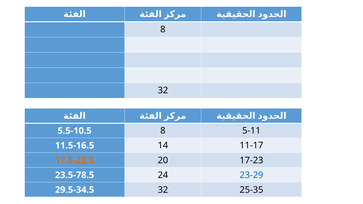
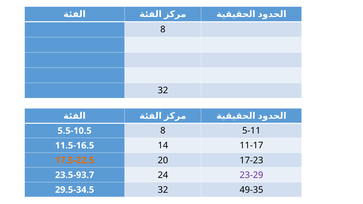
23.5-78.5: 23.5-78.5 -> 23.5-93.7 (75, 175)
23-29 colour: blue -> purple (251, 175)
25-35: 25-35 -> 49-35 (251, 190)
